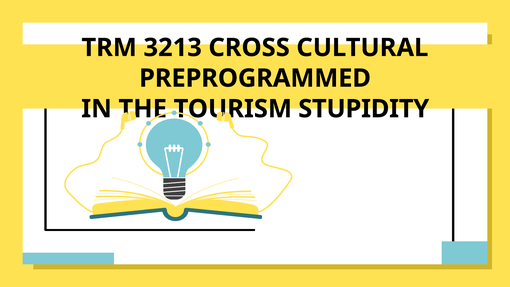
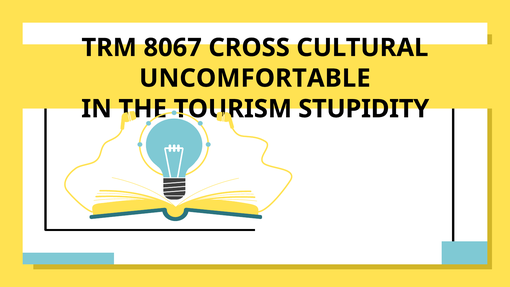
3213: 3213 -> 8067 (173, 48)
PREPROGRAMMED: PREPROGRAMMED -> UNCOMFORTABLE (255, 78)
